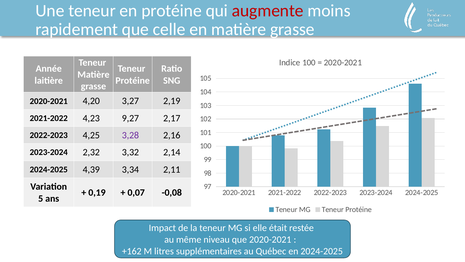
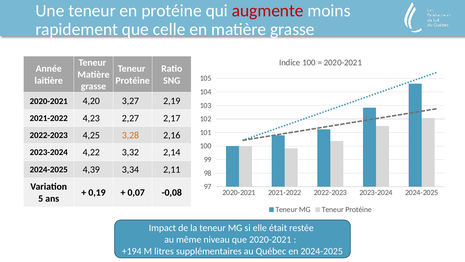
9,27: 9,27 -> 2,27 (130, 118)
3,28 colour: purple -> orange (130, 135)
2,32: 2,32 -> 4,22 (91, 152)
+162: +162 -> +194 (132, 251)
